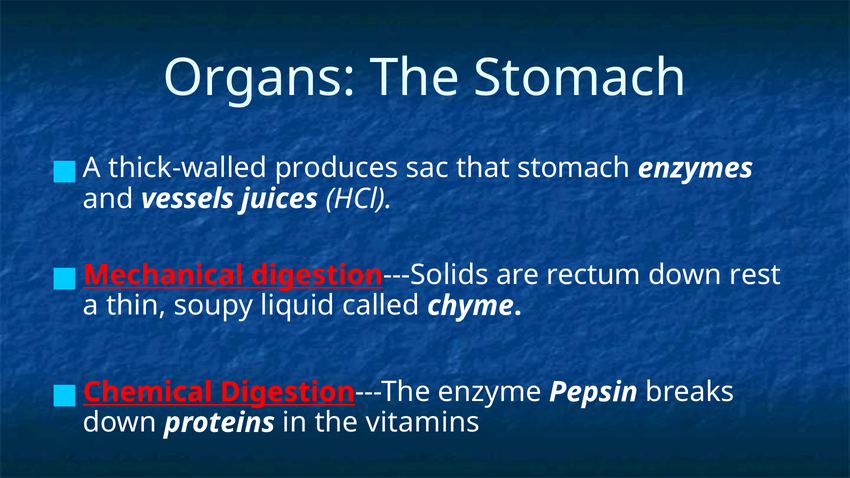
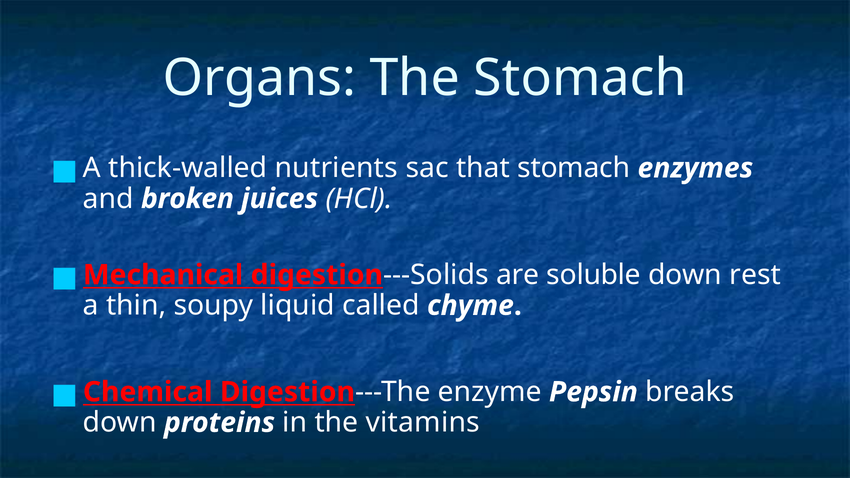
produces: produces -> nutrients (336, 168)
vessels: vessels -> broken (187, 199)
rectum: rectum -> soluble (594, 275)
